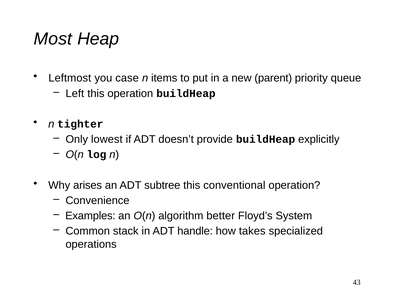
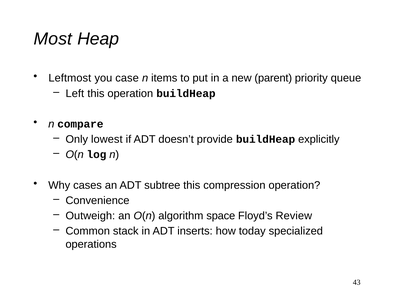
tighter: tighter -> compare (80, 124)
arises: arises -> cases (88, 186)
conventional: conventional -> compression (234, 186)
Examples: Examples -> Outweigh (90, 216)
better: better -> space (221, 216)
System: System -> Review (294, 216)
handle: handle -> inserts (195, 232)
takes: takes -> today (252, 232)
